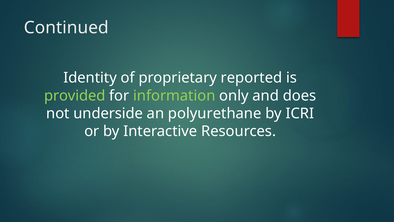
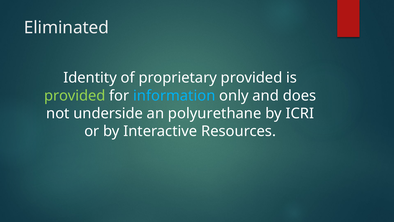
Continued: Continued -> Eliminated (66, 28)
proprietary reported: reported -> provided (252, 78)
information colour: light green -> light blue (174, 95)
